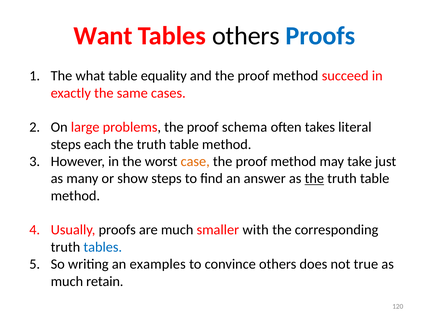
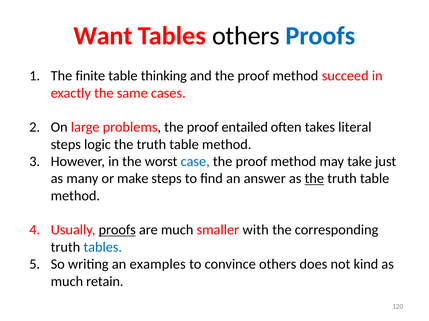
what: what -> finite (90, 76)
equality: equality -> thinking (164, 76)
schema: schema -> entailed (245, 128)
each: each -> logic (97, 145)
case colour: orange -> blue (195, 162)
show: show -> make (133, 179)
proofs underline: none -> present (117, 230)
true: true -> kind (366, 265)
